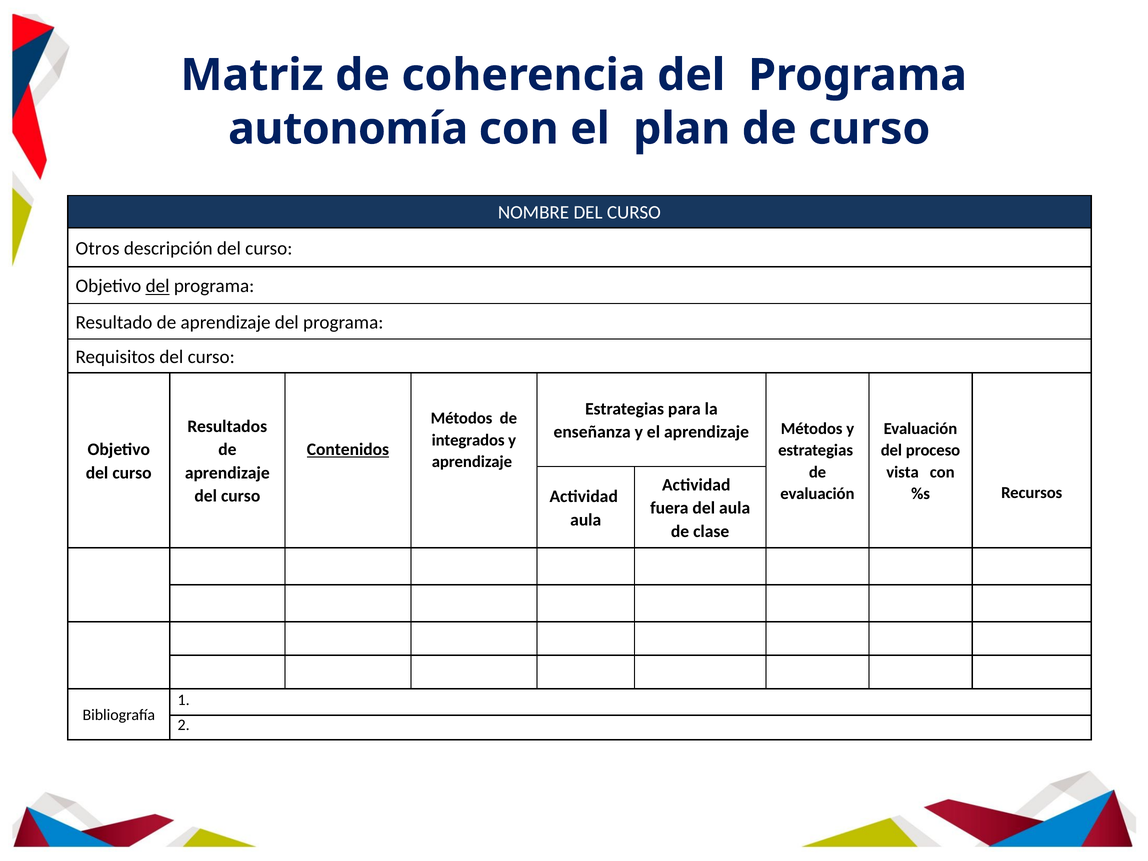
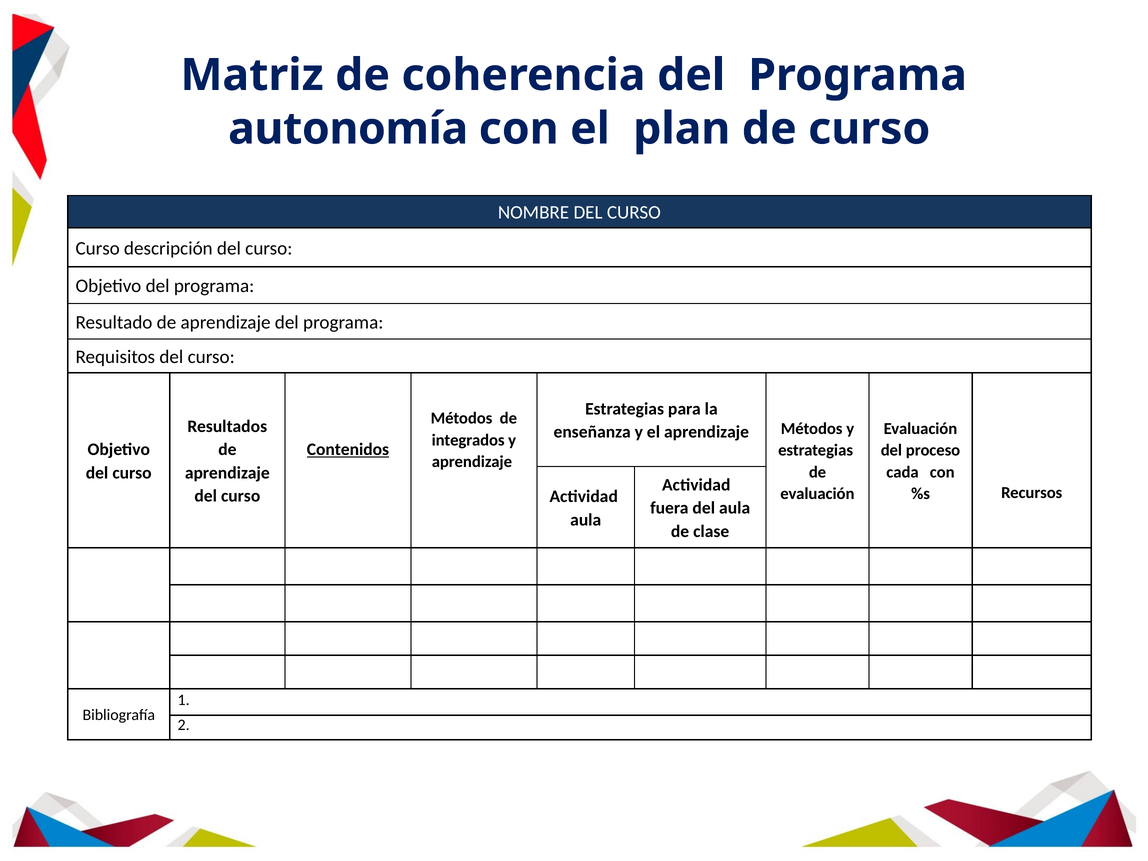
Otros: Otros -> Curso (98, 248)
del underline: present -> none (158, 286)
vista: vista -> cada (903, 472)
